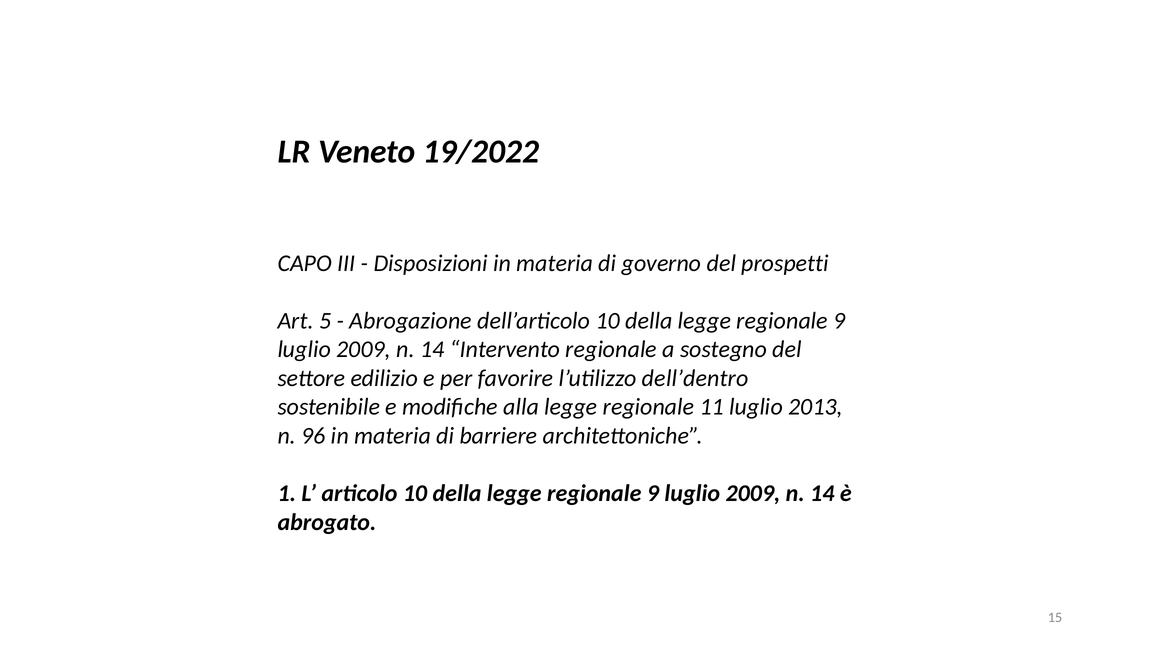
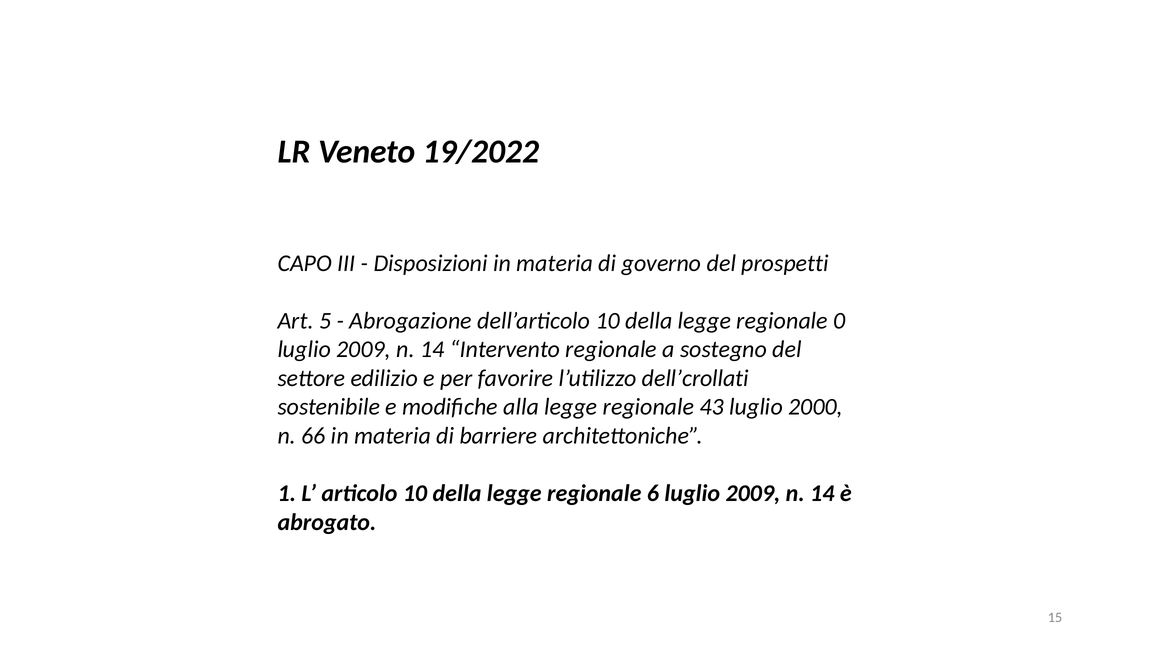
9: 9 -> 0 (839, 321)
dell’dentro: dell’dentro -> dell’crollati (695, 378)
11: 11 -> 43 (712, 407)
2013: 2013 -> 2000 (816, 407)
96: 96 -> 66 (313, 436)
9: 9 -> 6 (653, 493)
